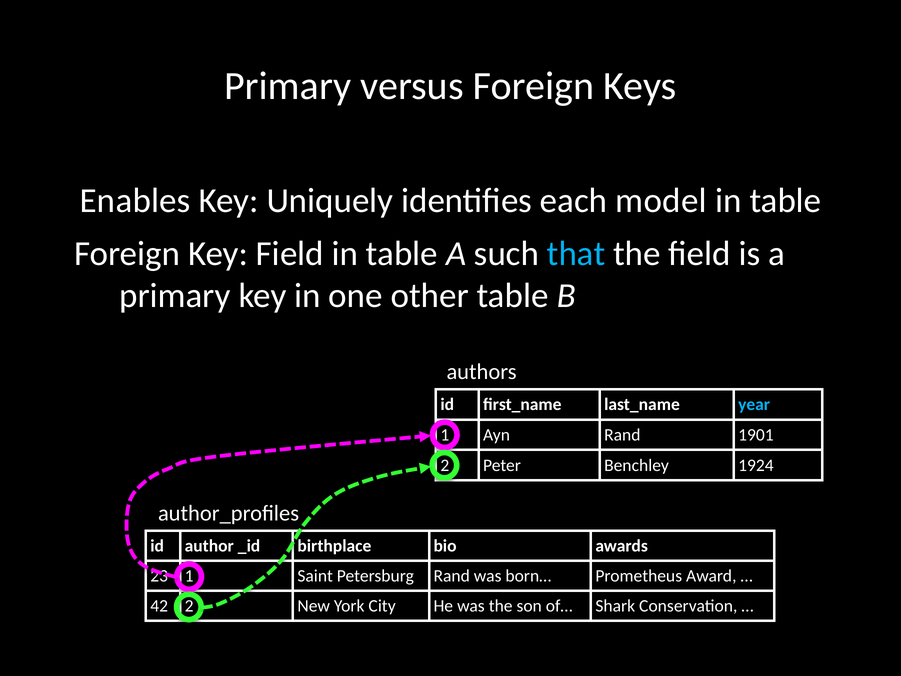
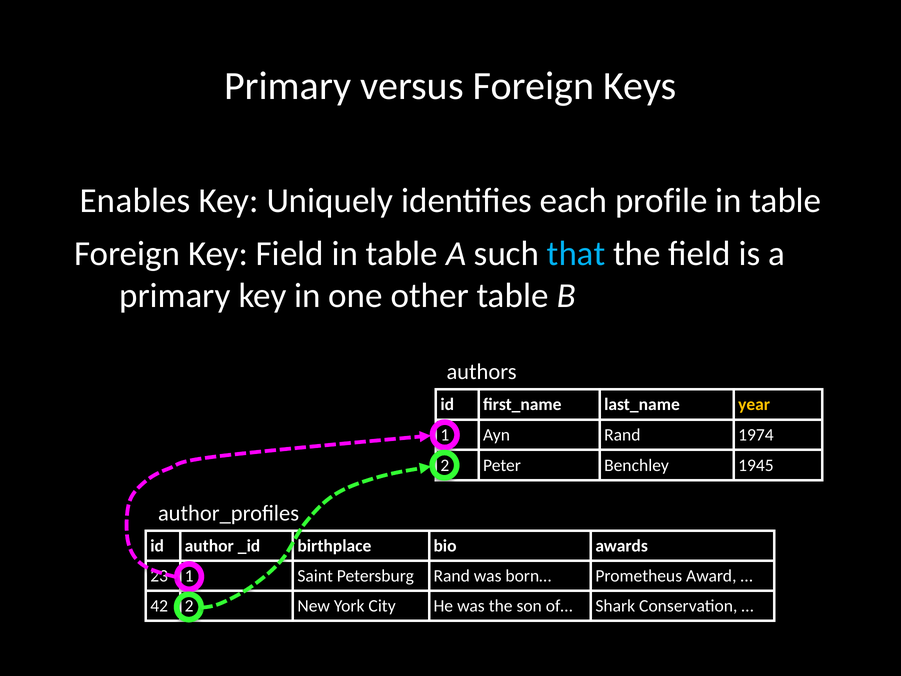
model: model -> profile (661, 200)
year colour: light blue -> yellow (754, 404)
1901: 1901 -> 1974 (756, 435)
1924: 1924 -> 1945 (756, 465)
